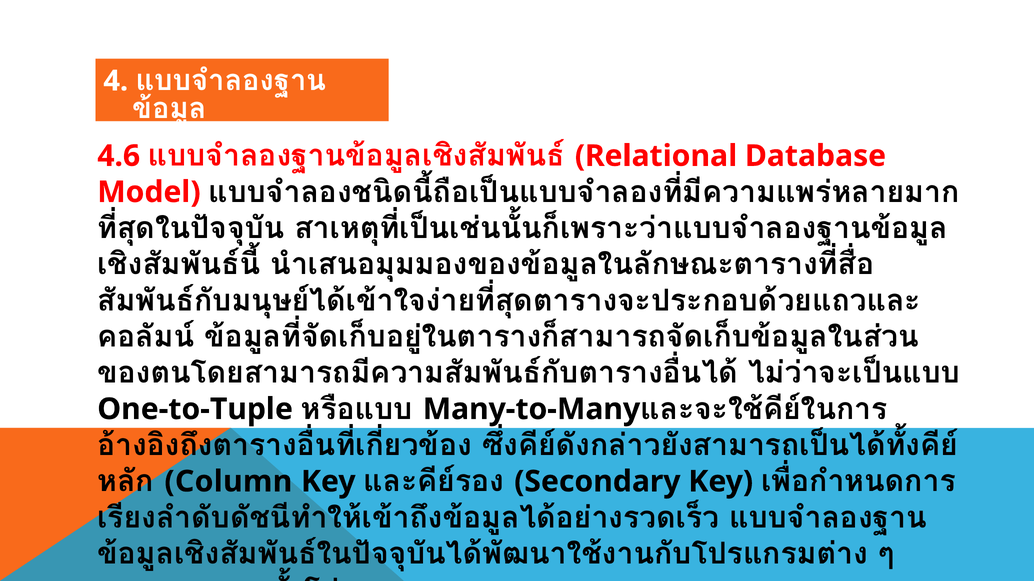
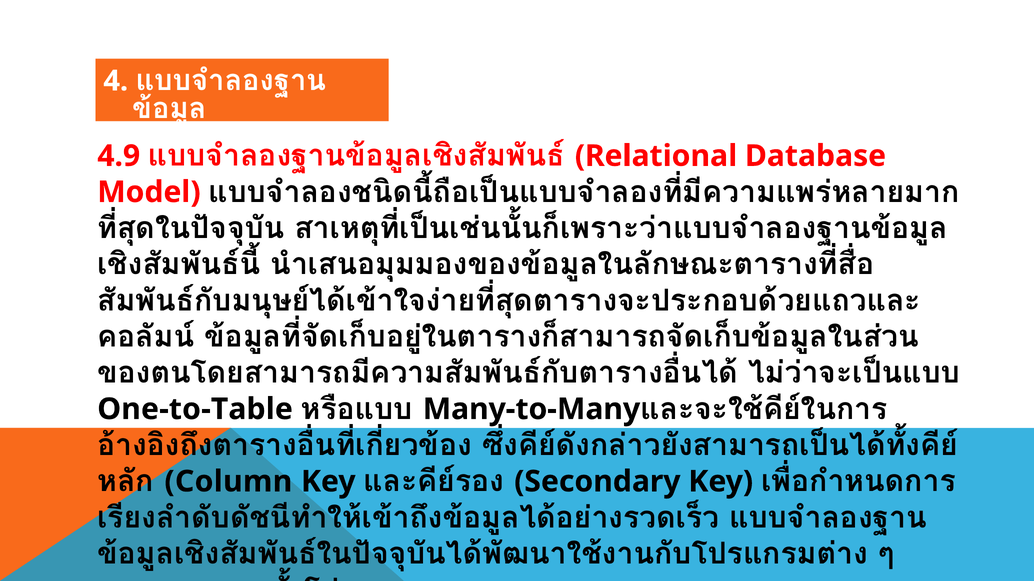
4.6: 4.6 -> 4.9 (119, 156)
One-to-Tuple: One-to-Tuple -> One-to-Table (195, 410)
